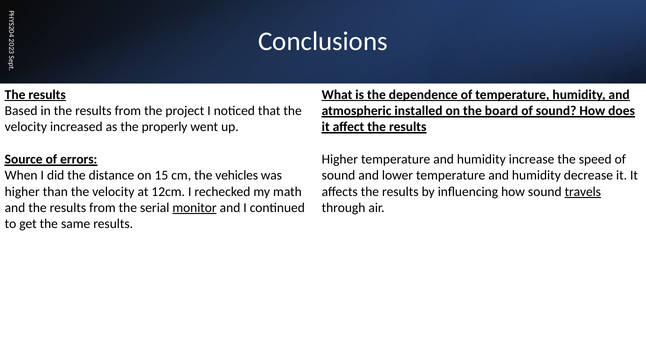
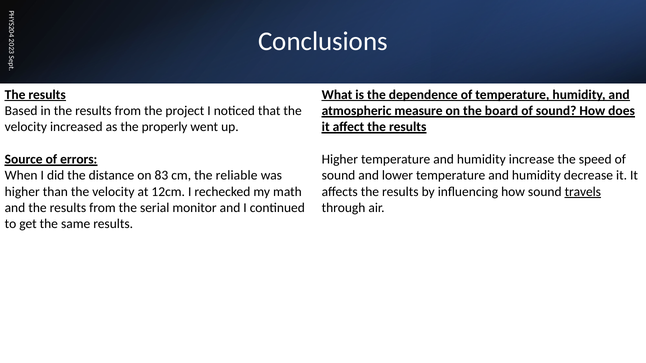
installed: installed -> measure (419, 111)
15: 15 -> 83 (161, 176)
vehicles: vehicles -> reliable (237, 176)
monitor underline: present -> none (195, 208)
